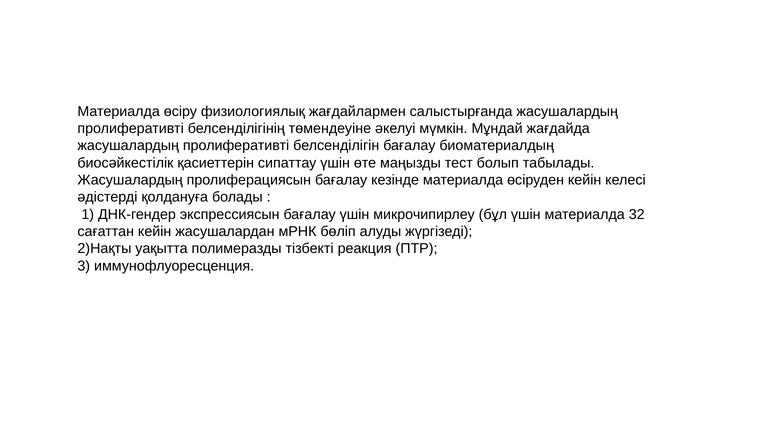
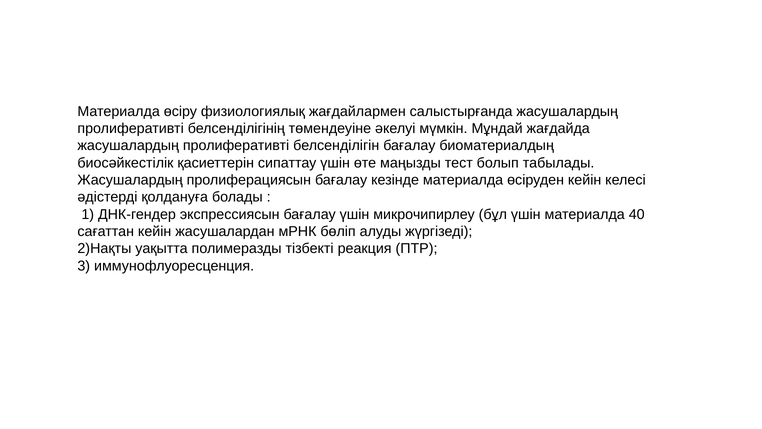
32: 32 -> 40 (637, 214)
